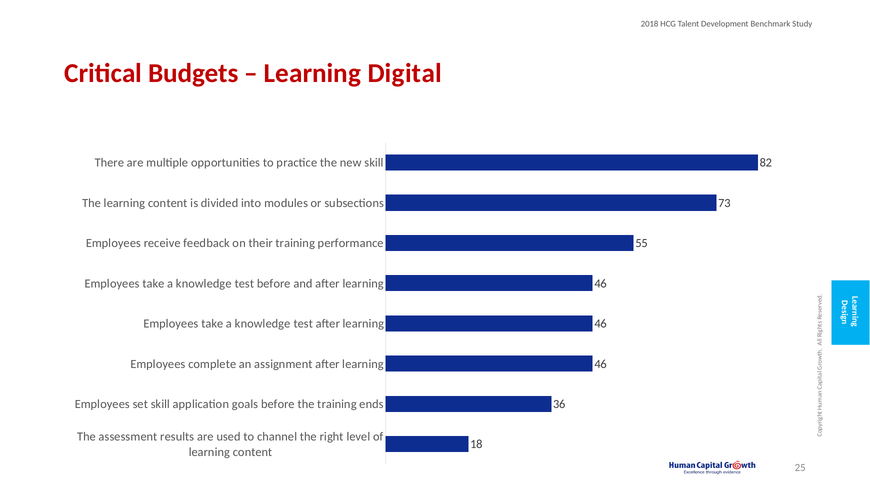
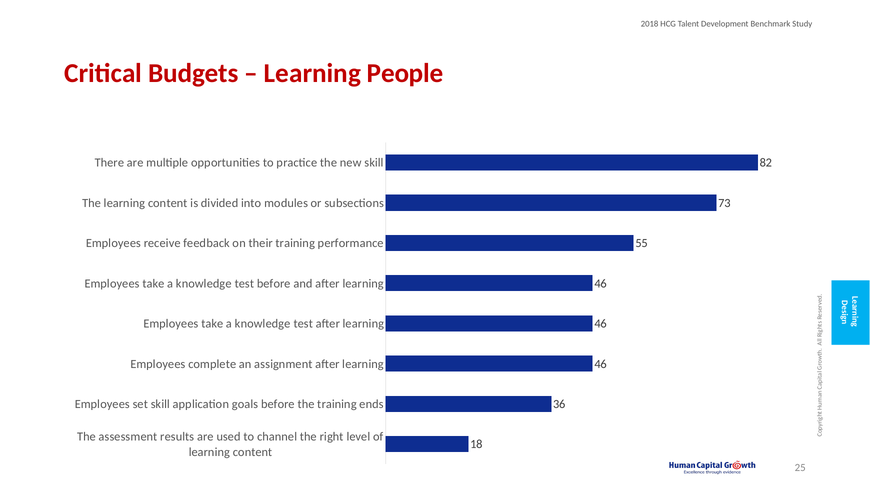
Digital: Digital -> People (405, 73)
